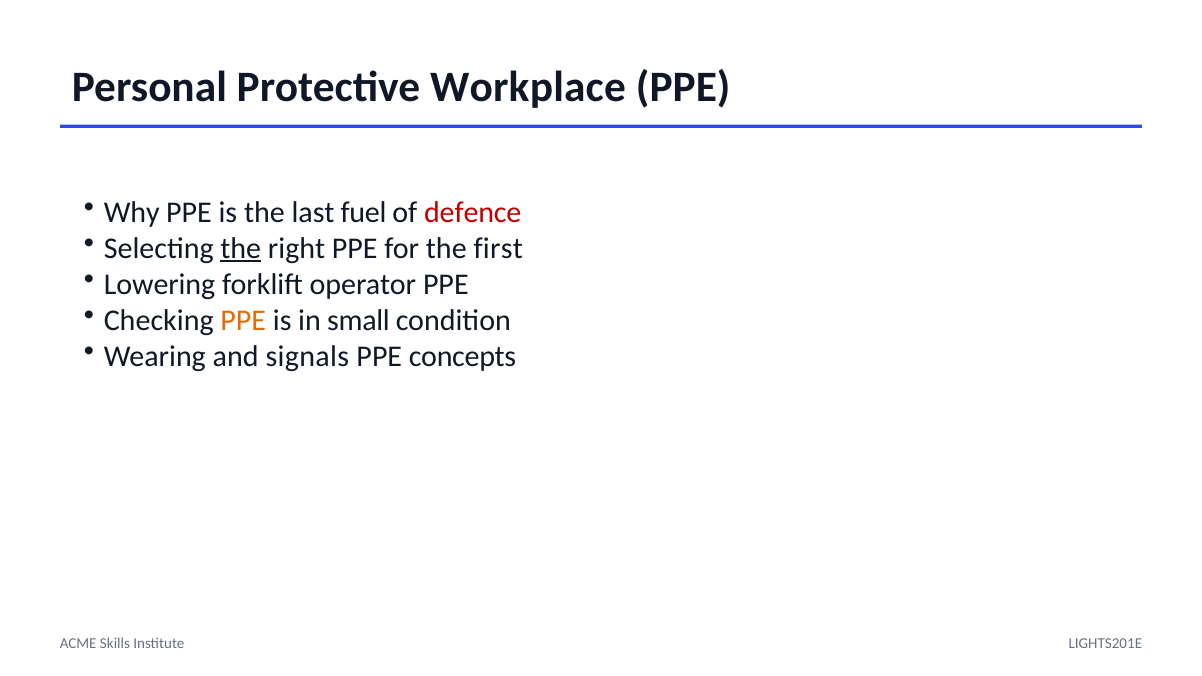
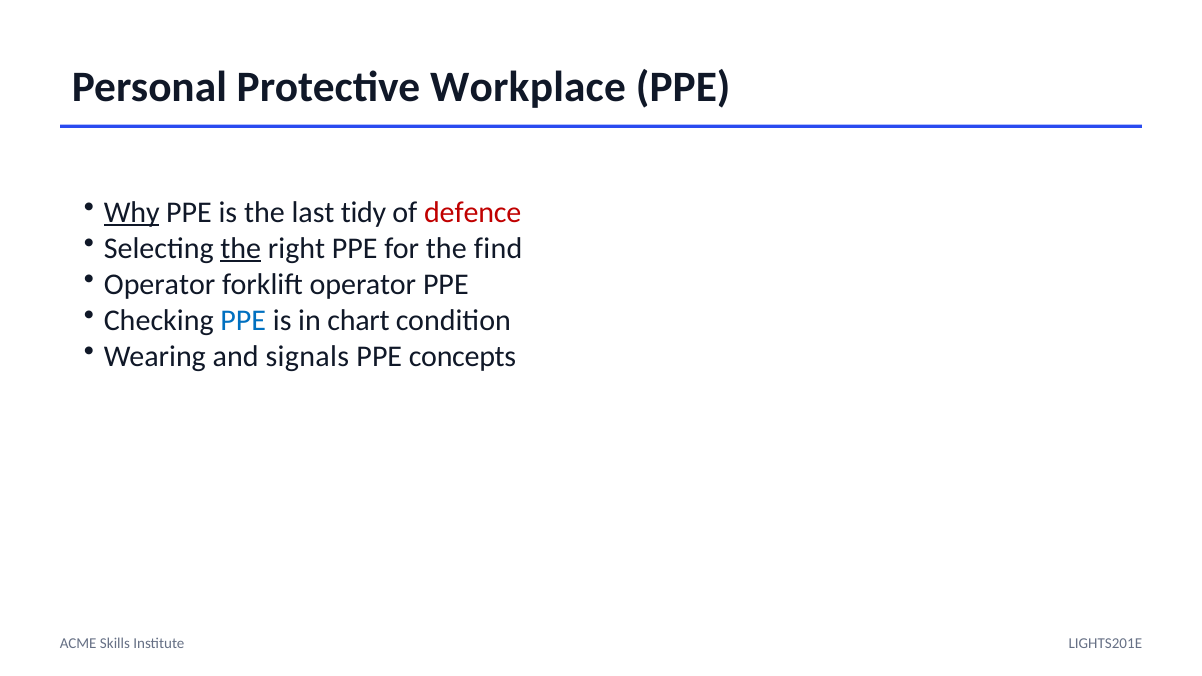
Why underline: none -> present (132, 212)
fuel: fuel -> tidy (364, 212)
first: first -> find (498, 248)
Lowering: Lowering -> Operator (160, 284)
PPE colour: orange -> blue (243, 320)
small: small -> chart (359, 320)
